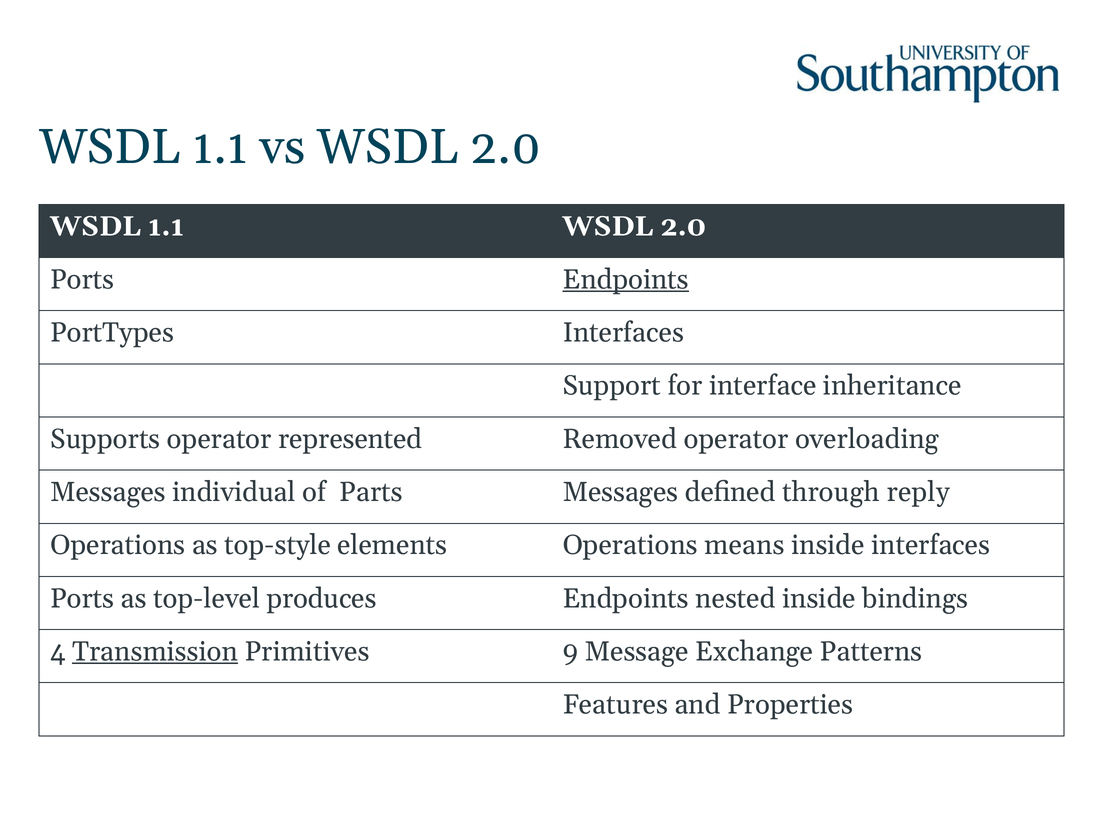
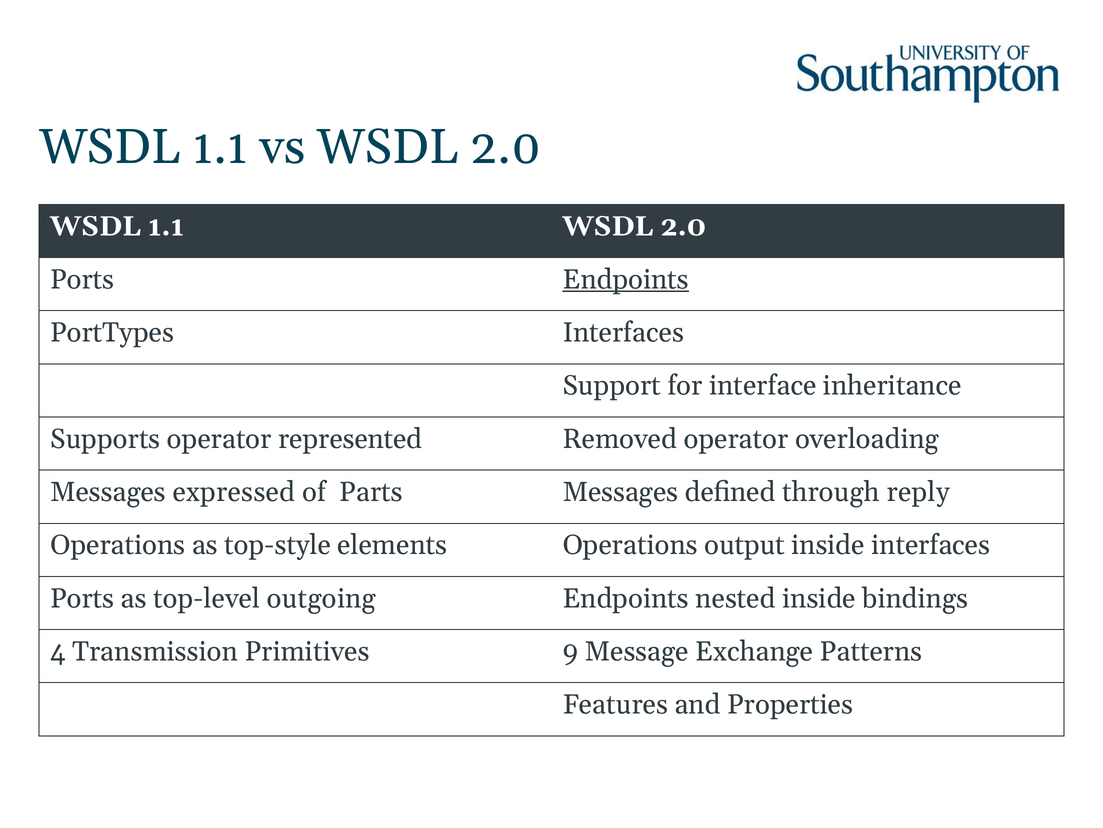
individual: individual -> expressed (234, 492)
means: means -> output (745, 545)
produces: produces -> outgoing (321, 598)
Transmission underline: present -> none (155, 651)
